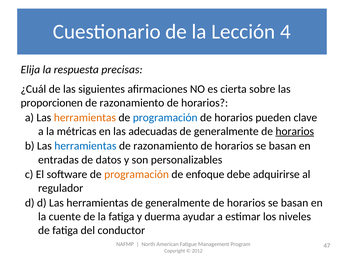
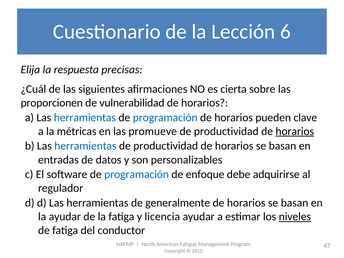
4: 4 -> 6 (285, 32)
razonamiento: razonamiento -> vulnerabilidad (132, 103)
herramientas colour: orange -> blue (85, 117)
adecuadas: adecuadas -> promueve (153, 131)
generalmente: generalmente -> productividad (226, 131)
razonamiento: razonamiento -> productividad (166, 146)
programación colour: orange -> blue (137, 174)
la cuente: cuente -> ayudar (65, 217)
duerma: duerma -> licencia (162, 217)
niveles underline: none -> present (295, 217)
